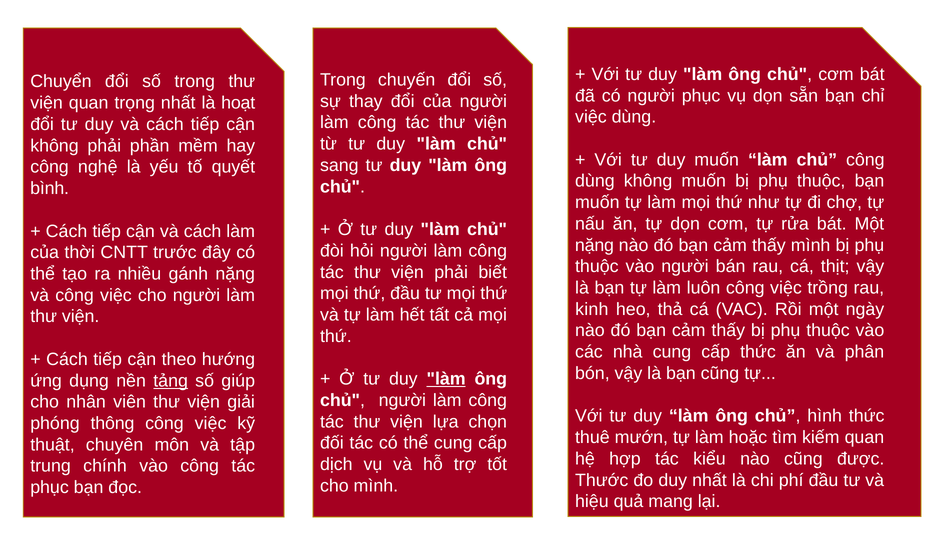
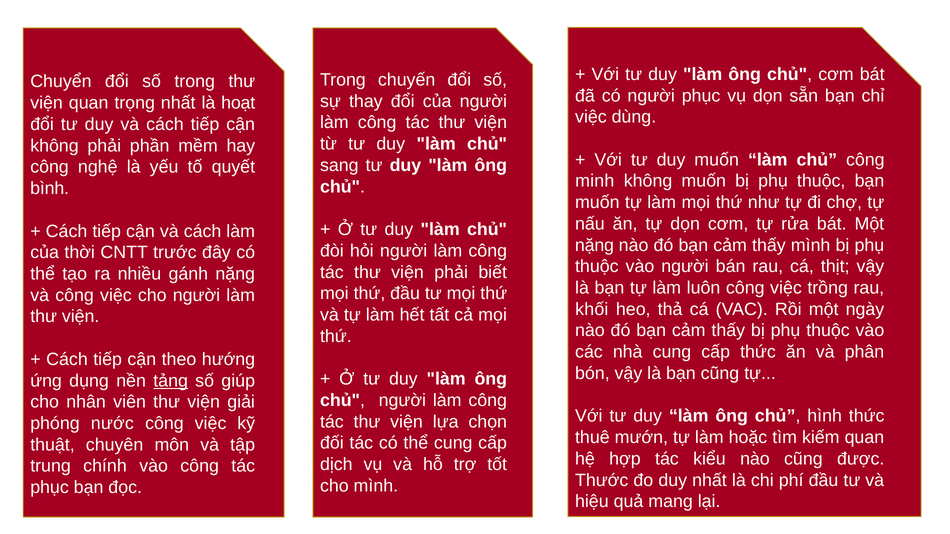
dùng: dùng -> minh (595, 181)
kinh: kinh -> khối (592, 309)
làm underline: present -> none (446, 379)
thông: thông -> nước (112, 424)
